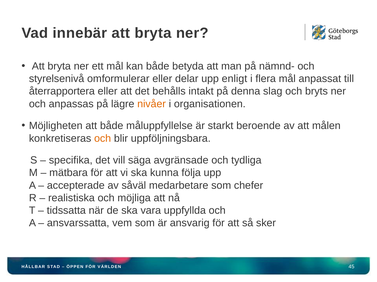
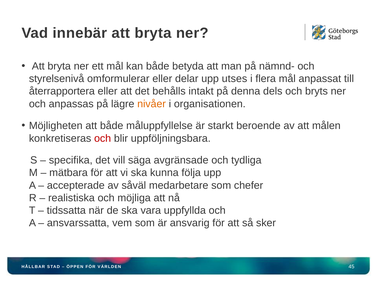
enligt: enligt -> utses (234, 79)
slag: slag -> dels (273, 92)
och colour: orange -> red (103, 139)
